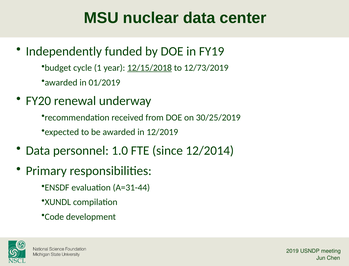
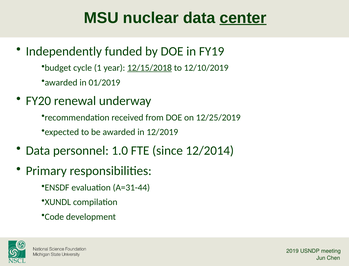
center underline: none -> present (243, 18)
12/73/2019: 12/73/2019 -> 12/10/2019 (206, 68)
30/25/2019: 30/25/2019 -> 12/25/2019 (218, 117)
